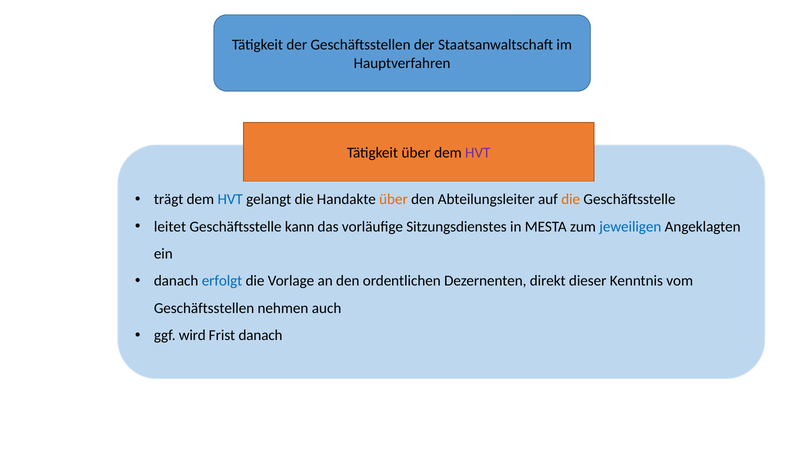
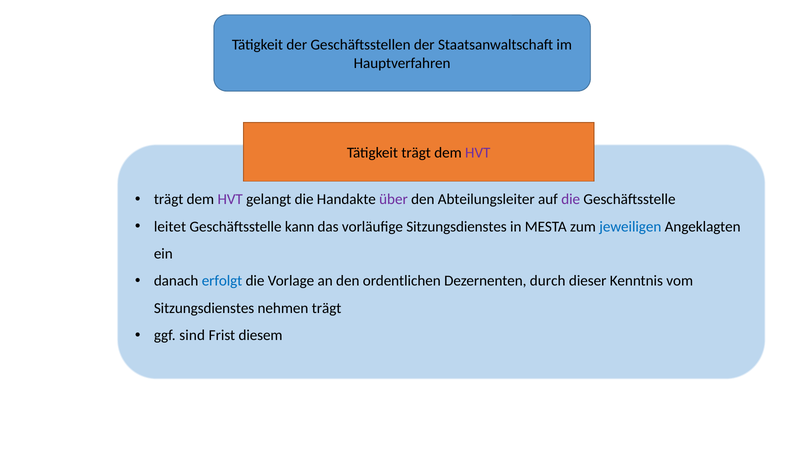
Tätigkeit über: über -> trägt (416, 153)
HVT colour: blue -> purple (230, 199)
über colour: orange -> purple (393, 199)
die colour: orange -> purple (571, 199)
direkt: direkt -> durch (548, 281)
Geschäftsstellen: Geschäftsstellen -> Sitzungsdienstes (204, 308)
nehmen auch: auch -> trägt (327, 308)
wird: wird -> sind (192, 335)
Frist danach: danach -> diesem (261, 335)
